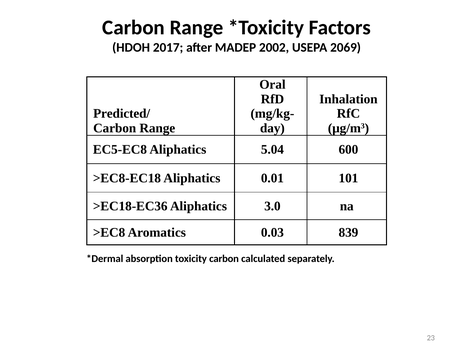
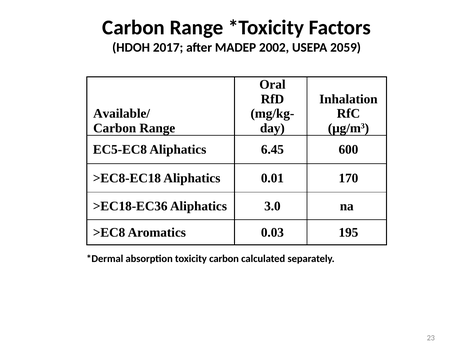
2069: 2069 -> 2059 (346, 48)
Predicted/: Predicted/ -> Available/ (122, 114)
5.04: 5.04 -> 6.45 (272, 150)
101: 101 -> 170 (348, 178)
839: 839 -> 195 (348, 232)
